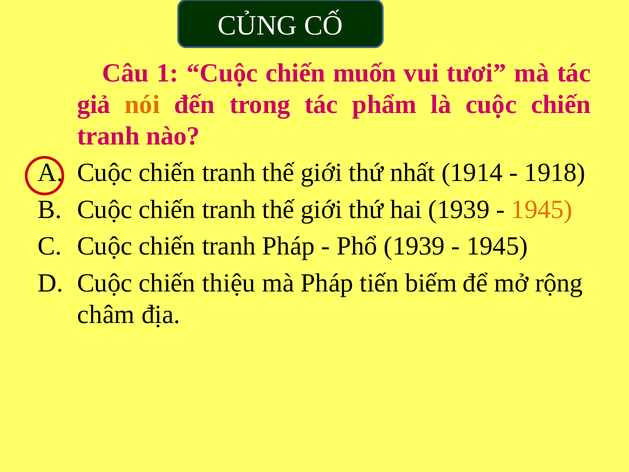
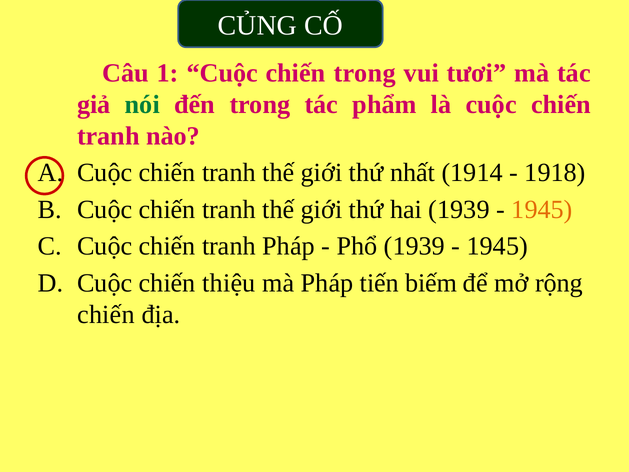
chiến muốn: muốn -> trong (365, 73)
nói colour: orange -> green (142, 105)
châm: châm -> chiến (106, 314)
